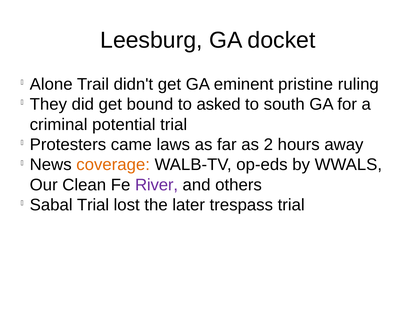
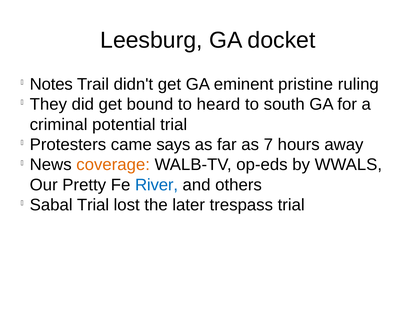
Alone: Alone -> Notes (51, 84)
asked: asked -> heard (218, 104)
laws: laws -> says (173, 145)
2: 2 -> 7 (268, 145)
Clean: Clean -> Pretty (84, 185)
River colour: purple -> blue (157, 185)
